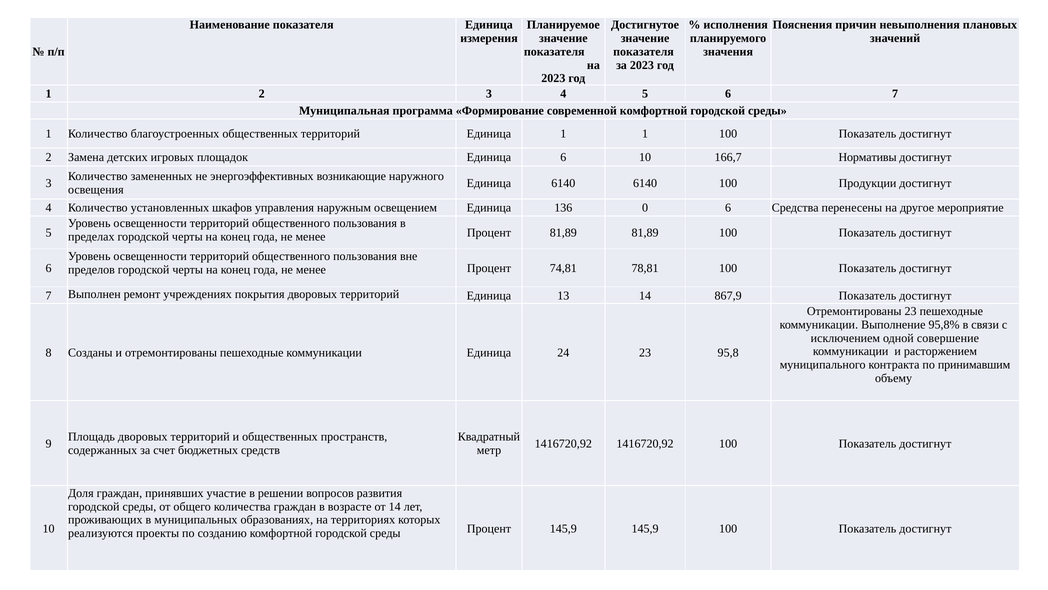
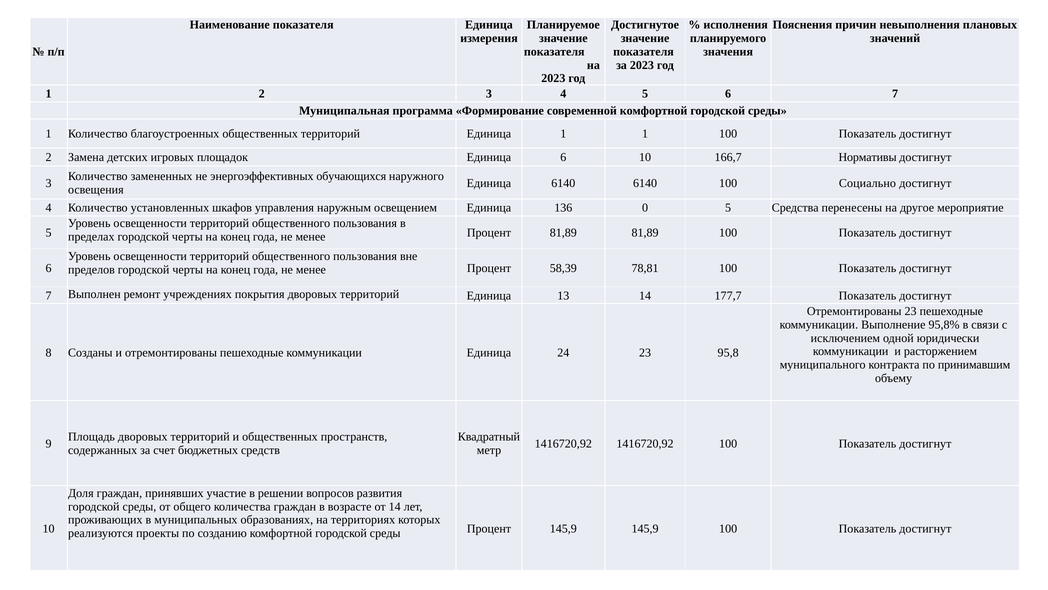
возникающие: возникающие -> обучающихся (351, 176)
Продукции: Продукции -> Социально (867, 183)
0 6: 6 -> 5 (728, 208)
74,81: 74,81 -> 58,39 (563, 268)
867,9: 867,9 -> 177,7 (728, 295)
совершение: совершение -> юридически (948, 338)
